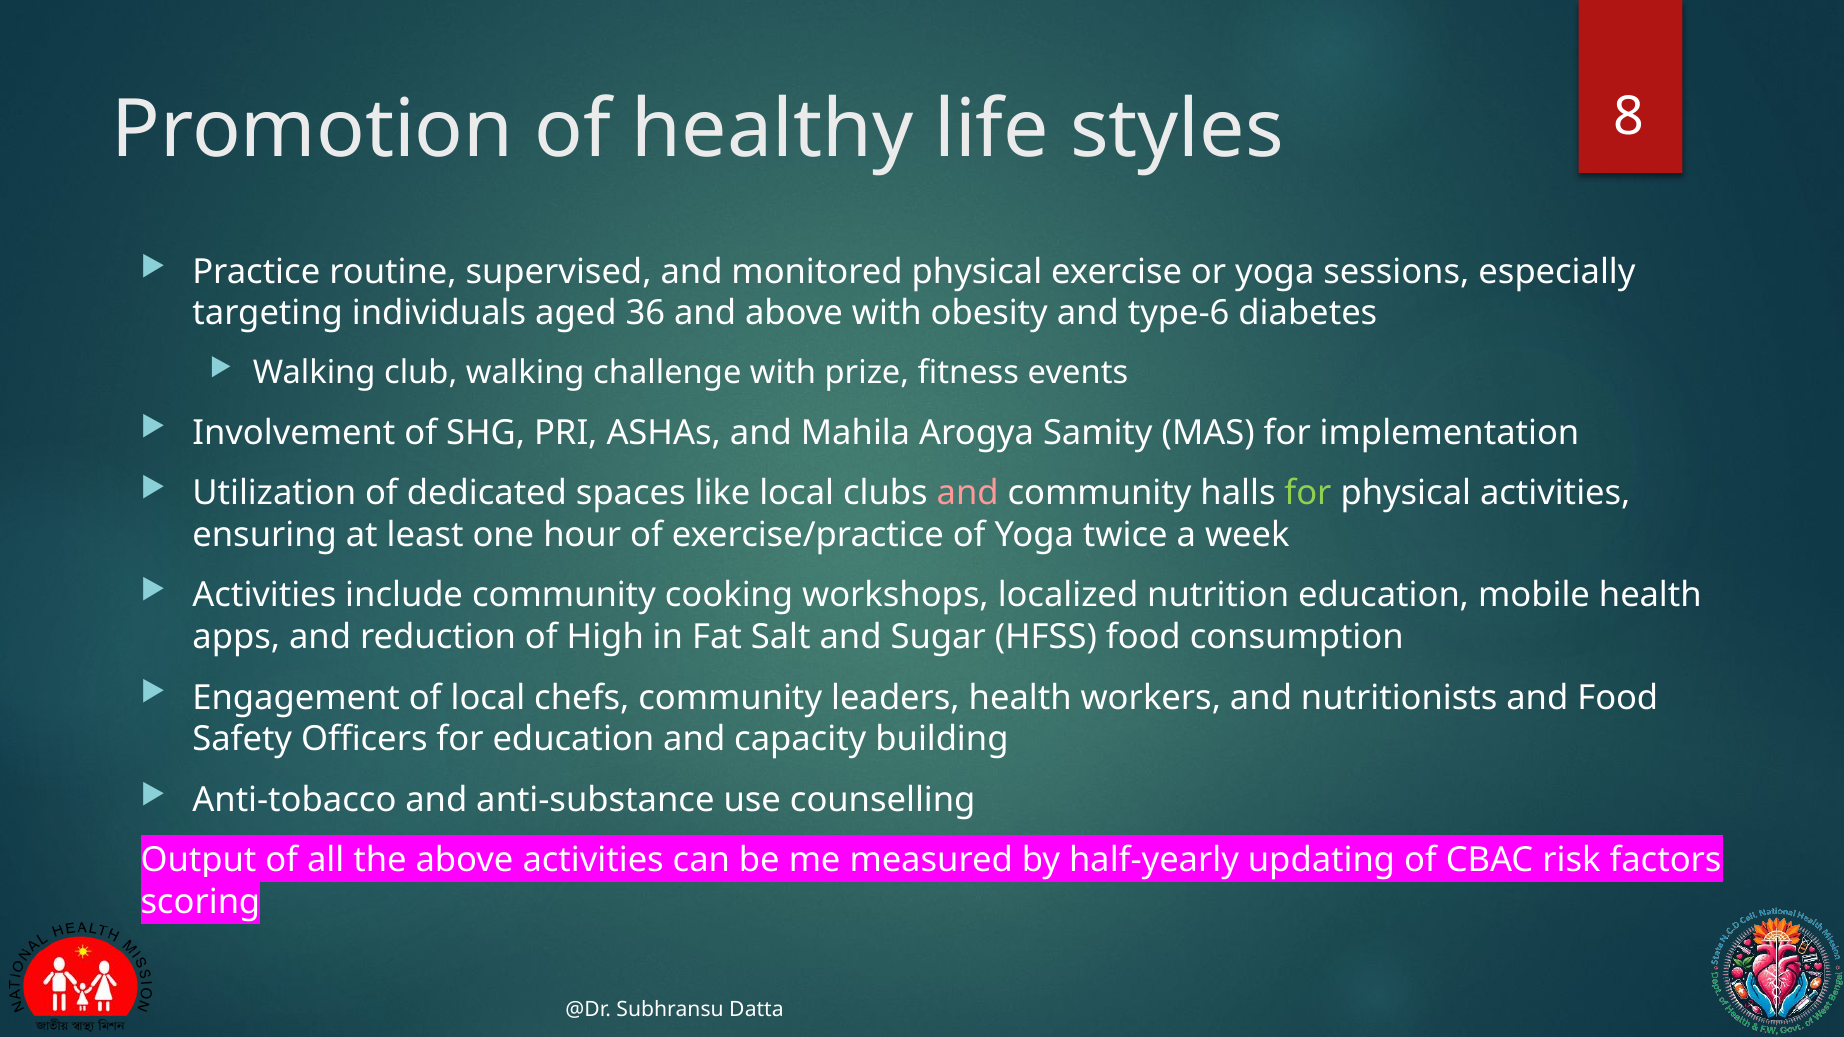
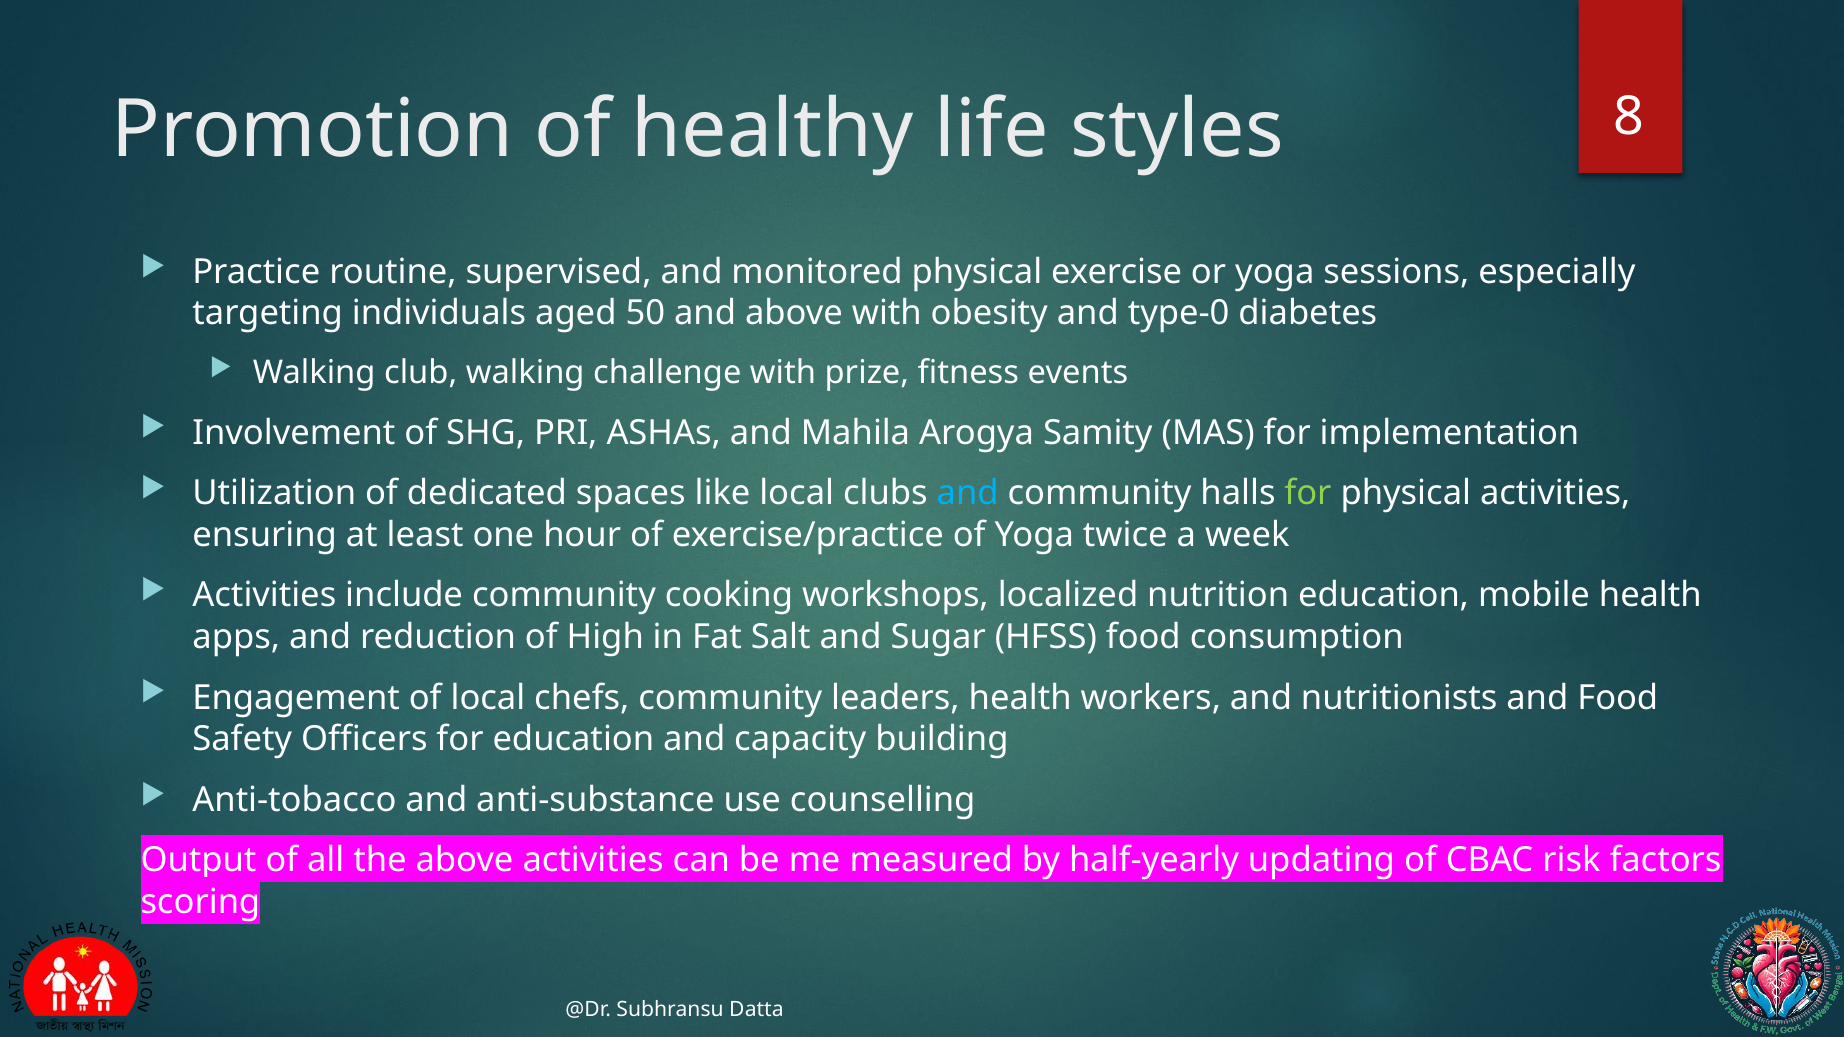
36: 36 -> 50 (645, 314)
type-6: type-6 -> type-0 (1179, 314)
and colour: pink -> light blue (968, 493)
